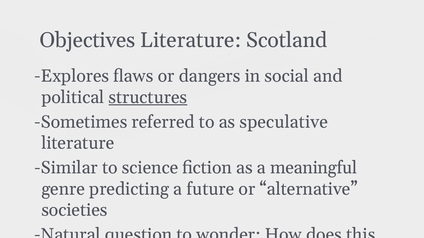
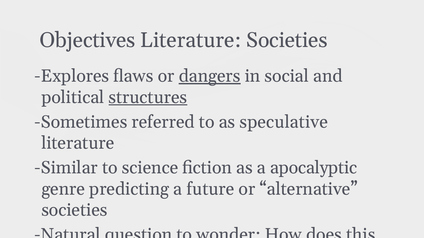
Literature Scotland: Scotland -> Societies (287, 40)
dangers underline: none -> present (210, 76)
meaningful: meaningful -> apocalyptic (314, 168)
